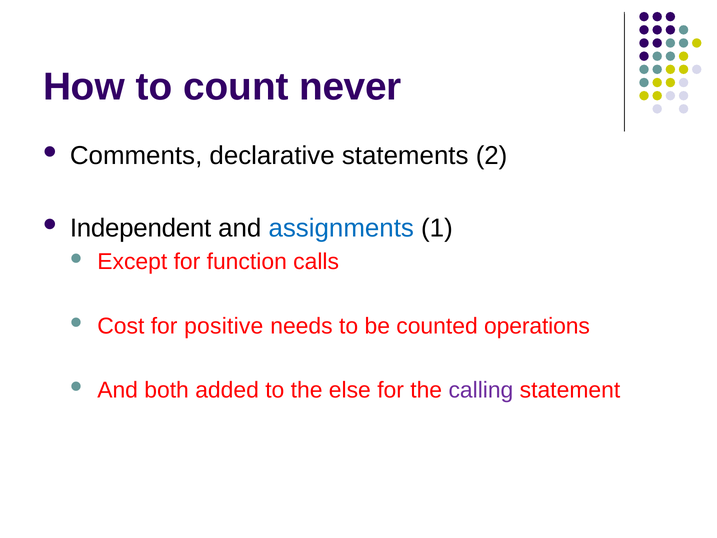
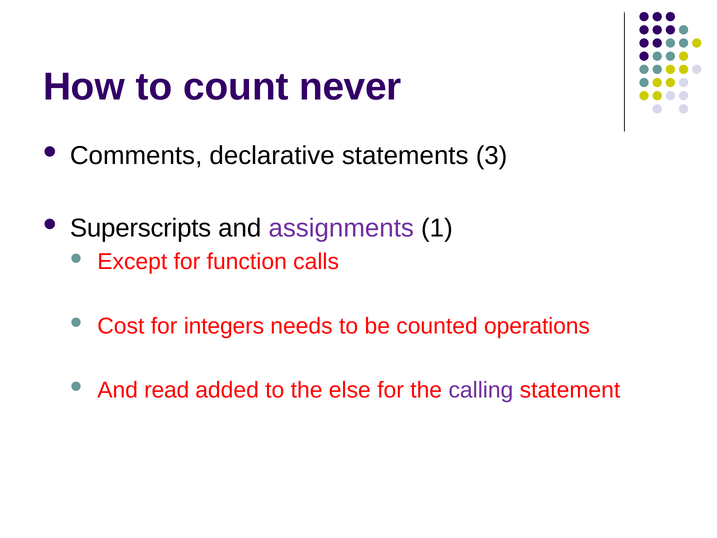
2: 2 -> 3 (492, 156)
Independent: Independent -> Superscripts (141, 228)
assignments colour: blue -> purple (341, 228)
positive: positive -> integers (224, 326)
both: both -> read (167, 390)
